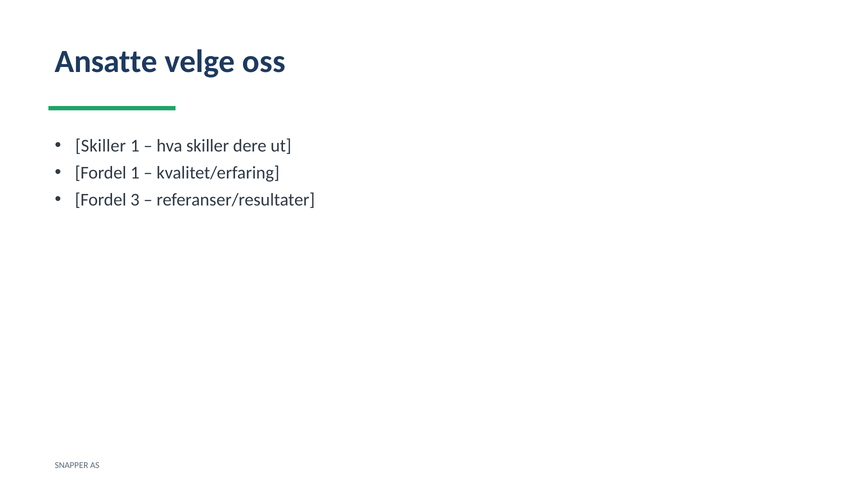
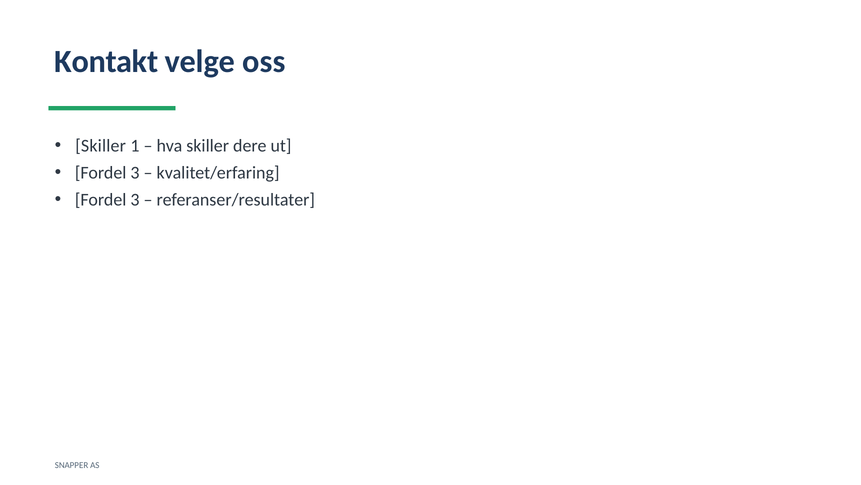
Ansatte: Ansatte -> Kontakt (106, 61)
1: 1 -> 3 (135, 173)
